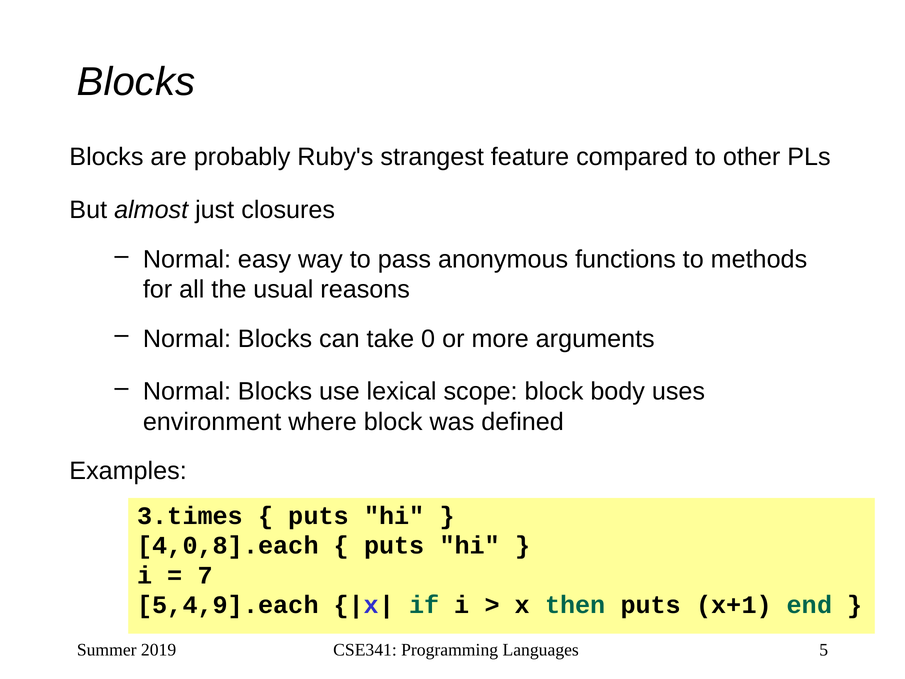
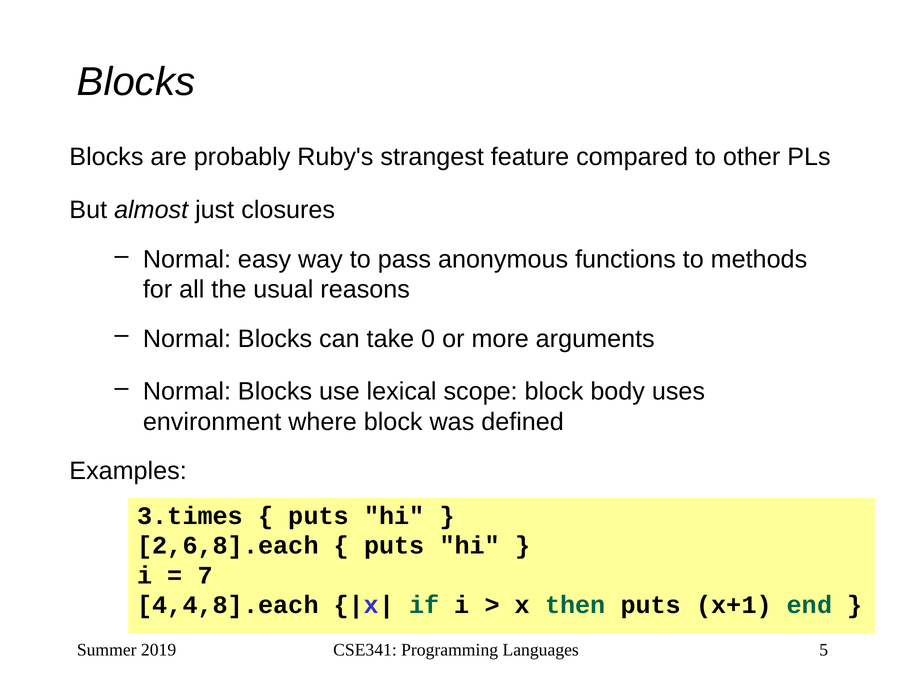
4,0,8].each: 4,0,8].each -> 2,6,8].each (228, 545)
5,4,9].each: 5,4,9].each -> 4,4,8].each (228, 605)
